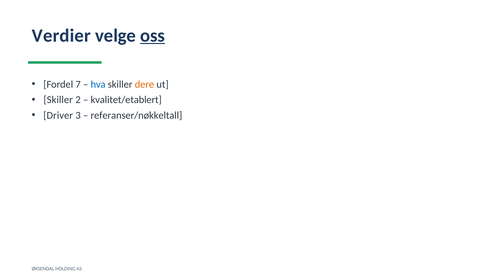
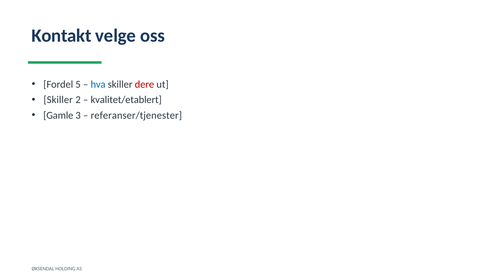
Verdier: Verdier -> Kontakt (61, 36)
oss underline: present -> none (153, 36)
7: 7 -> 5 (78, 84)
dere colour: orange -> red (144, 84)
Driver: Driver -> Gamle (58, 115)
referanser/nøkkeltall: referanser/nøkkeltall -> referanser/tjenester (136, 115)
